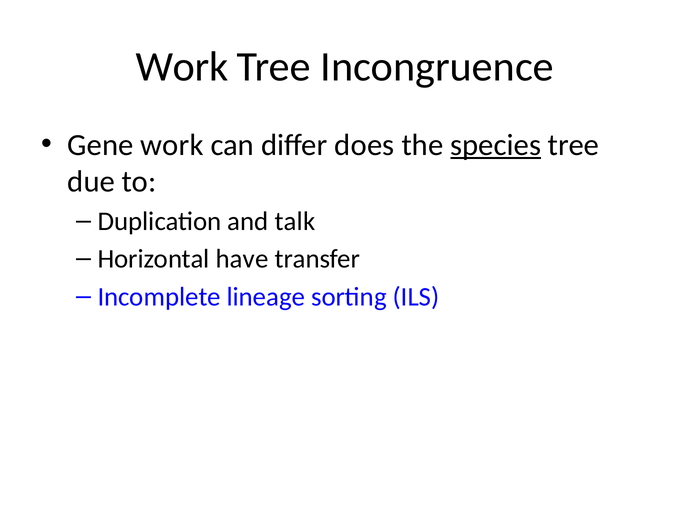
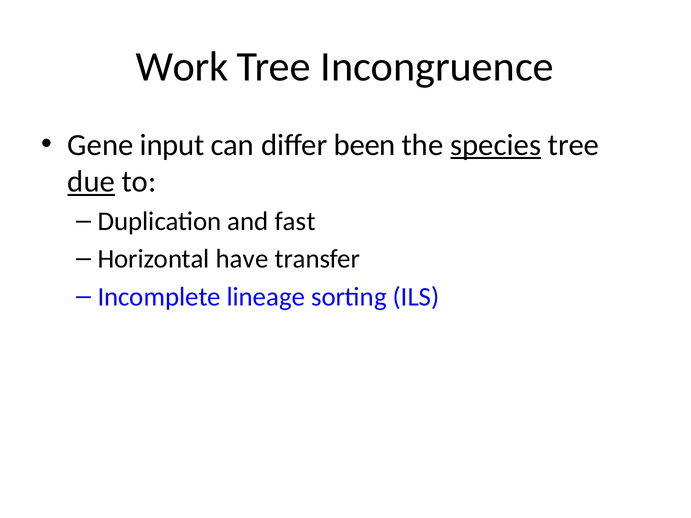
Gene work: work -> input (172, 145)
does: does -> been (365, 145)
due underline: none -> present (91, 182)
talk: talk -> fast (295, 222)
